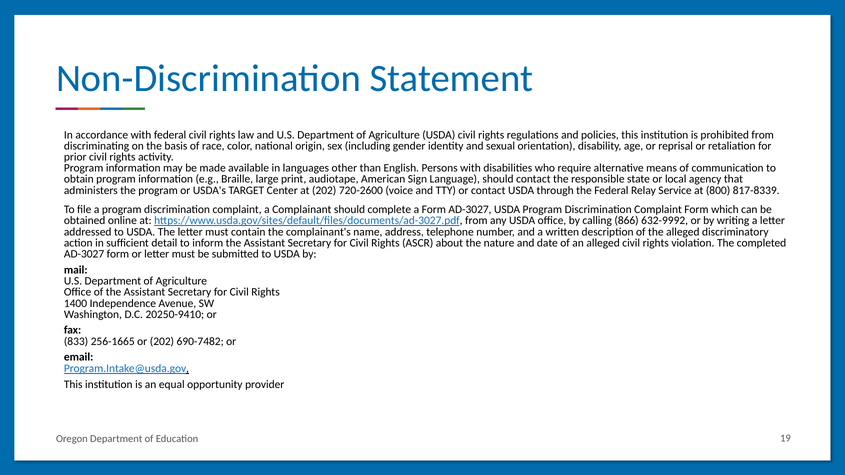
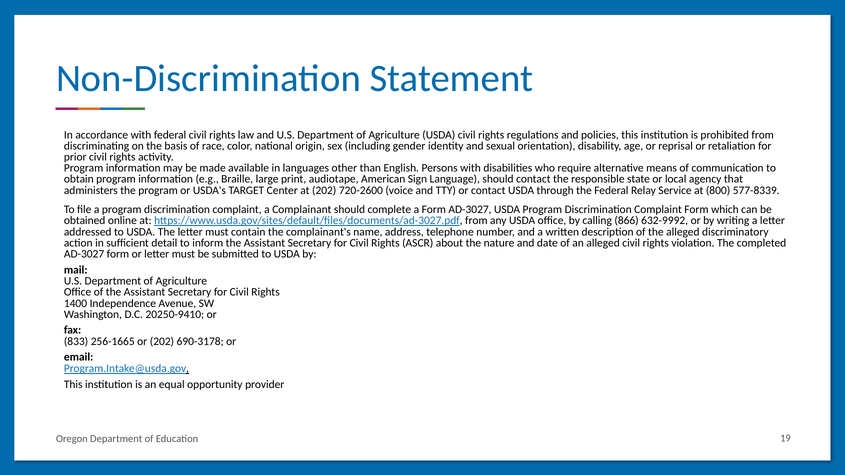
817-8339: 817-8339 -> 577-8339 (756, 190)
690-7482: 690-7482 -> 690-3178 (200, 342)
